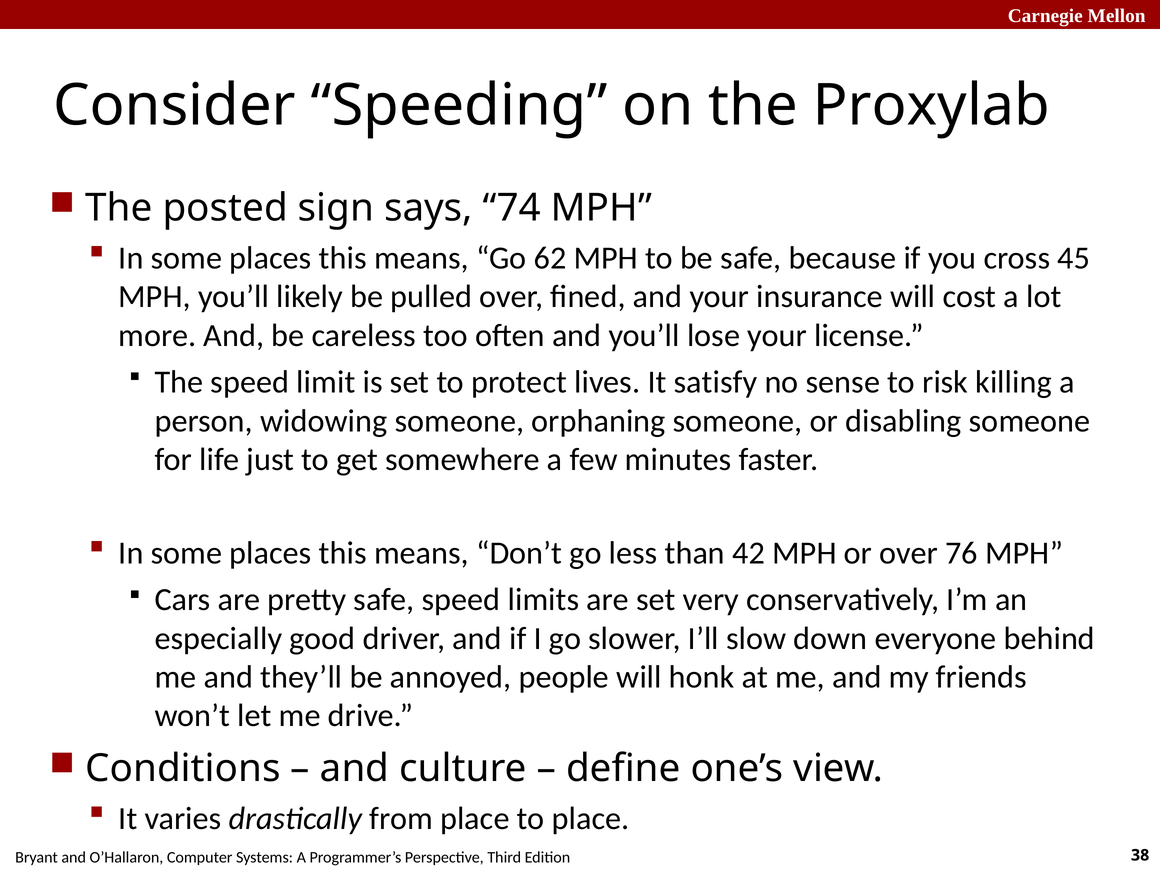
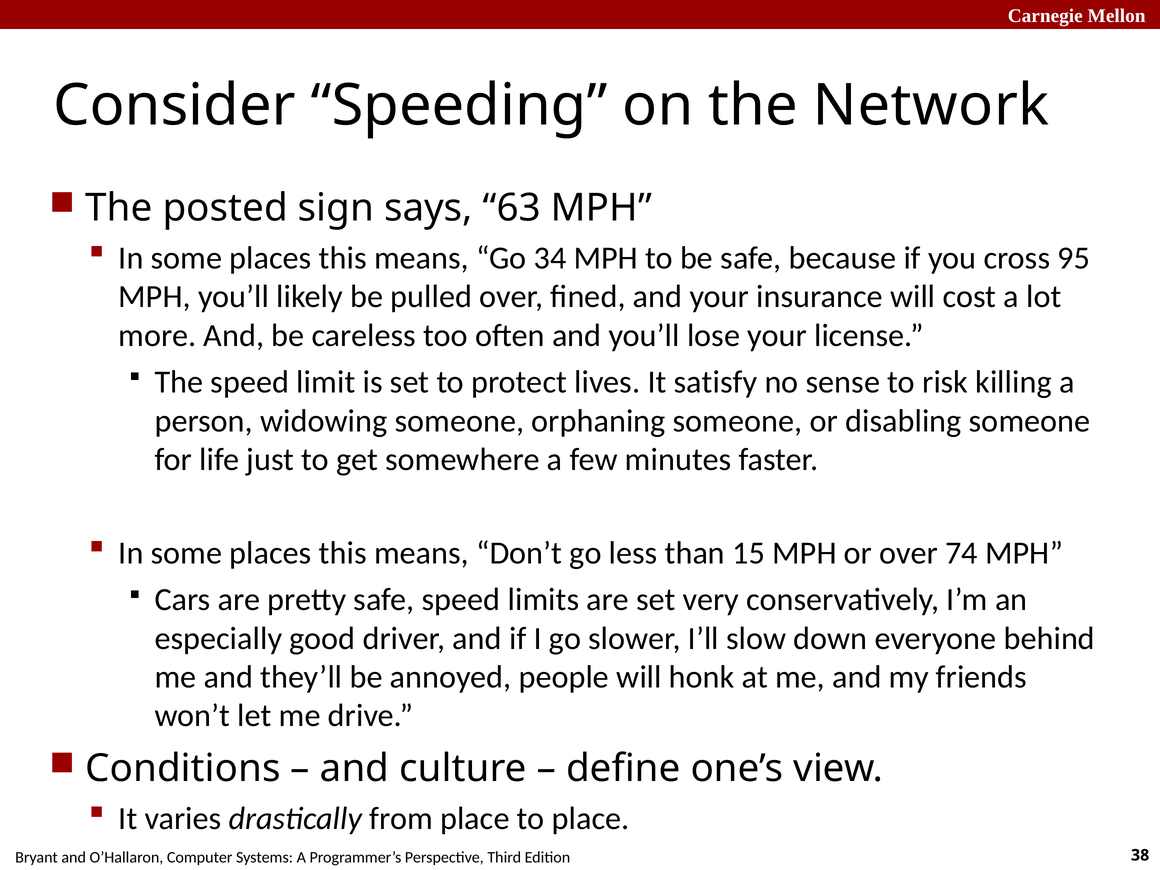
Proxylab: Proxylab -> Network (931, 106)
74: 74 -> 63 (512, 208)
62: 62 -> 34 (550, 258)
45: 45 -> 95 (1074, 258)
42: 42 -> 15 (749, 553)
76: 76 -> 74 (961, 553)
